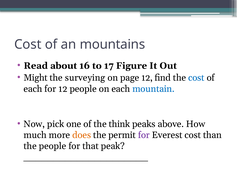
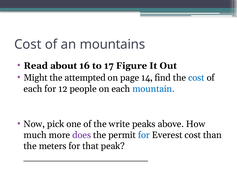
surveying: surveying -> attempted (85, 78)
page 12: 12 -> 14 (147, 78)
think: think -> write (119, 124)
does colour: orange -> purple (82, 135)
for colour: purple -> blue (144, 135)
the people: people -> meters (53, 146)
